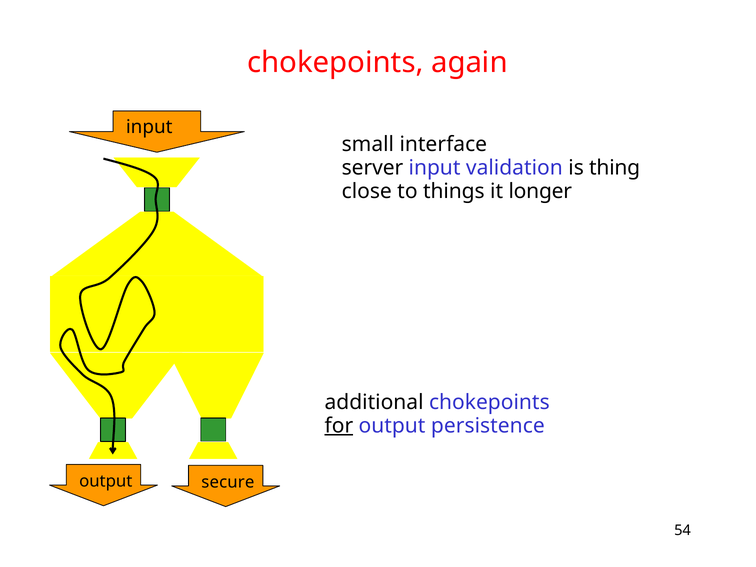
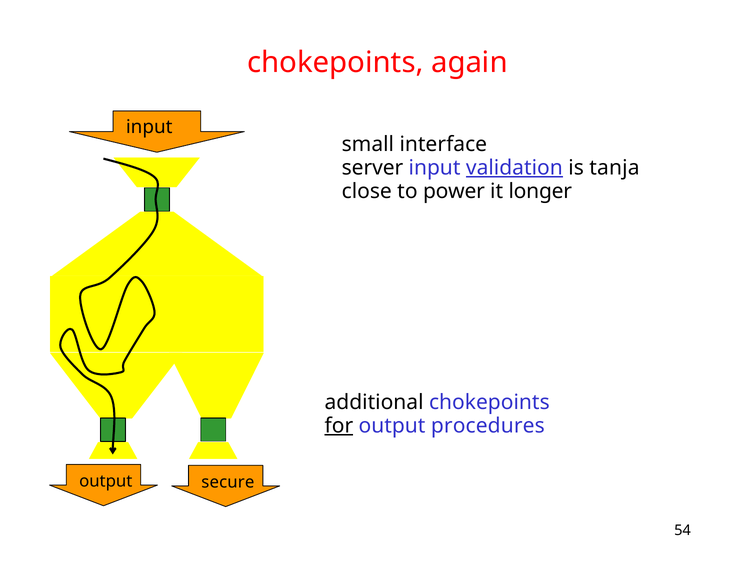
validation underline: none -> present (514, 168)
thing: thing -> tanja (614, 168)
things: things -> power (454, 191)
persistence: persistence -> procedures (488, 426)
